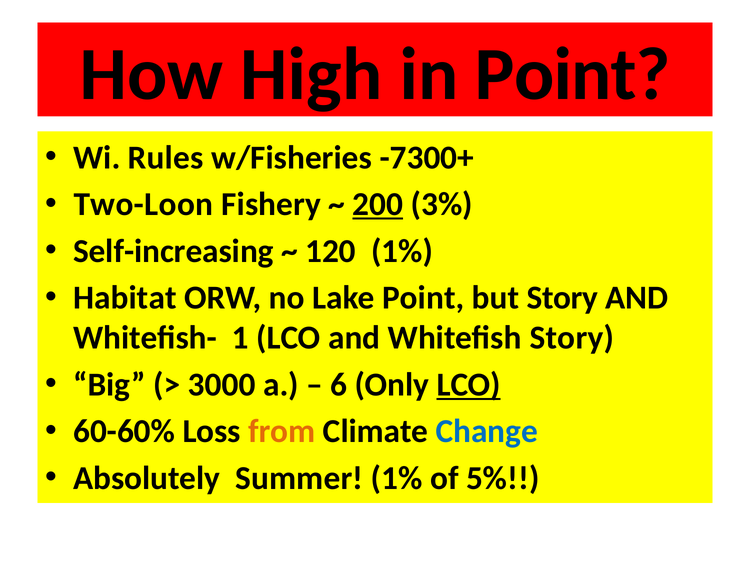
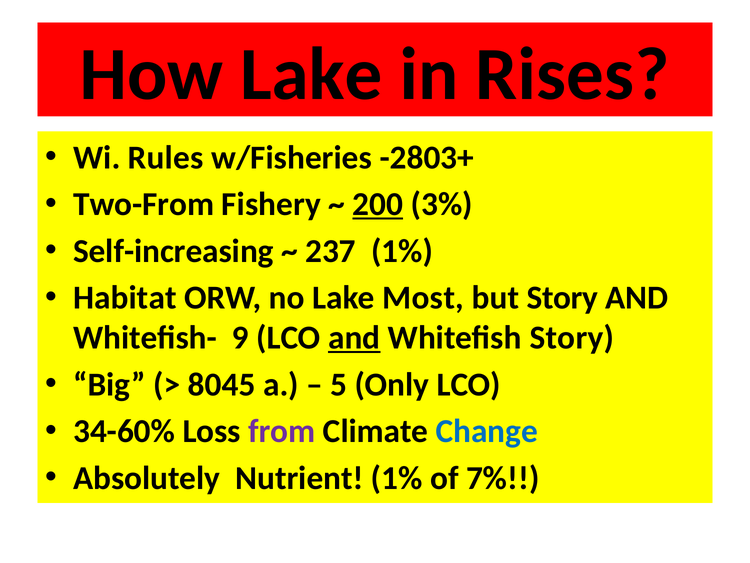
How High: High -> Lake (311, 75)
in Point: Point -> Rises (572, 75)
-7300+: -7300+ -> -2803+ (427, 157)
Two-Loon: Two-Loon -> Two-From (144, 204)
120: 120 -> 237 (331, 251)
Lake Point: Point -> Most (423, 298)
1: 1 -> 9 (240, 338)
and underline: none -> present (354, 338)
3000: 3000 -> 8045 (222, 384)
6: 6 -> 5 (339, 384)
LCO underline: present -> none (469, 384)
60-60%: 60-60% -> 34-60% (124, 431)
from colour: orange -> purple (282, 431)
Summer: Summer -> Nutrient (299, 478)
5%: 5% -> 7% (503, 478)
